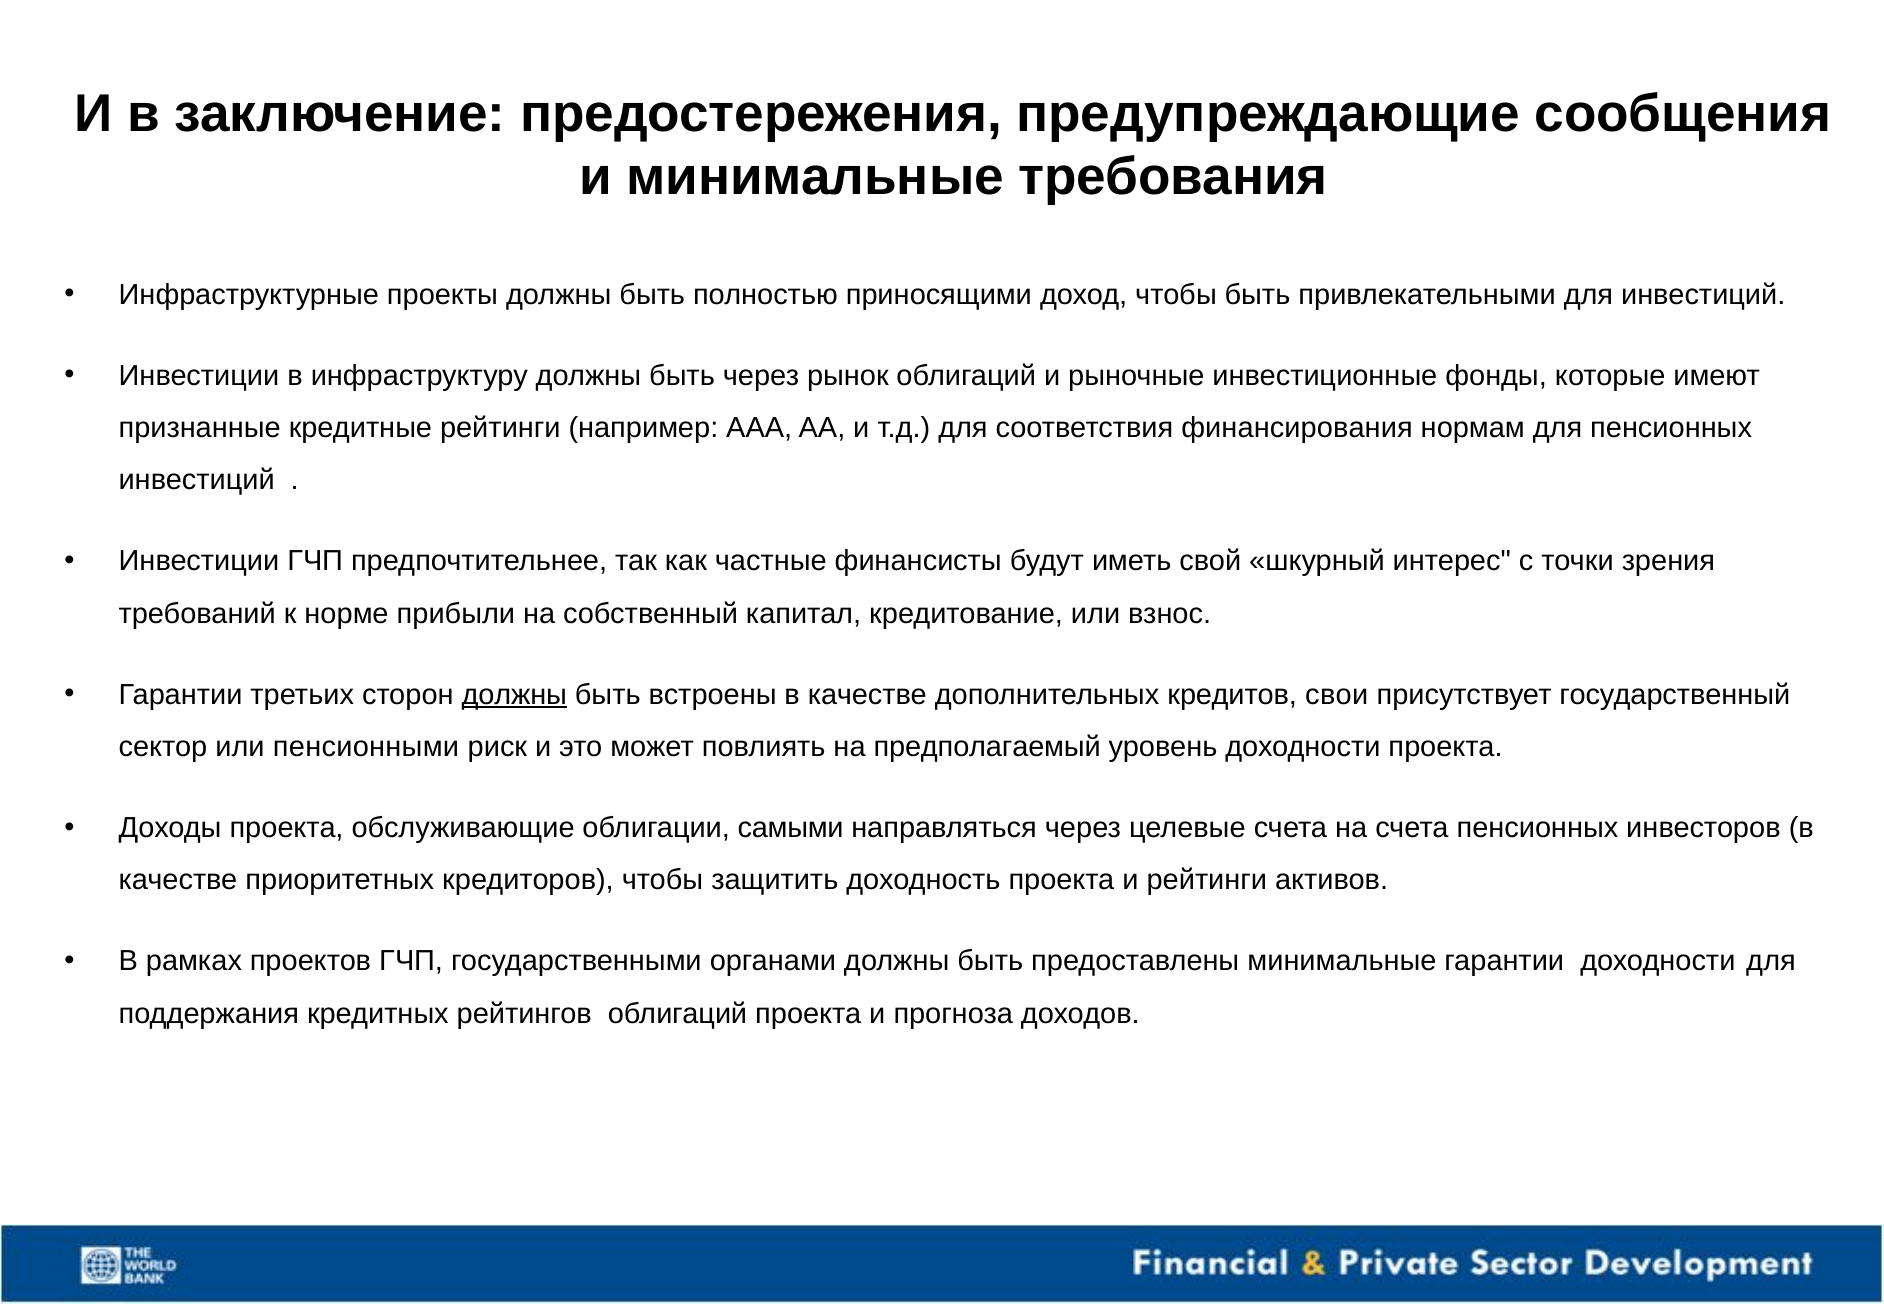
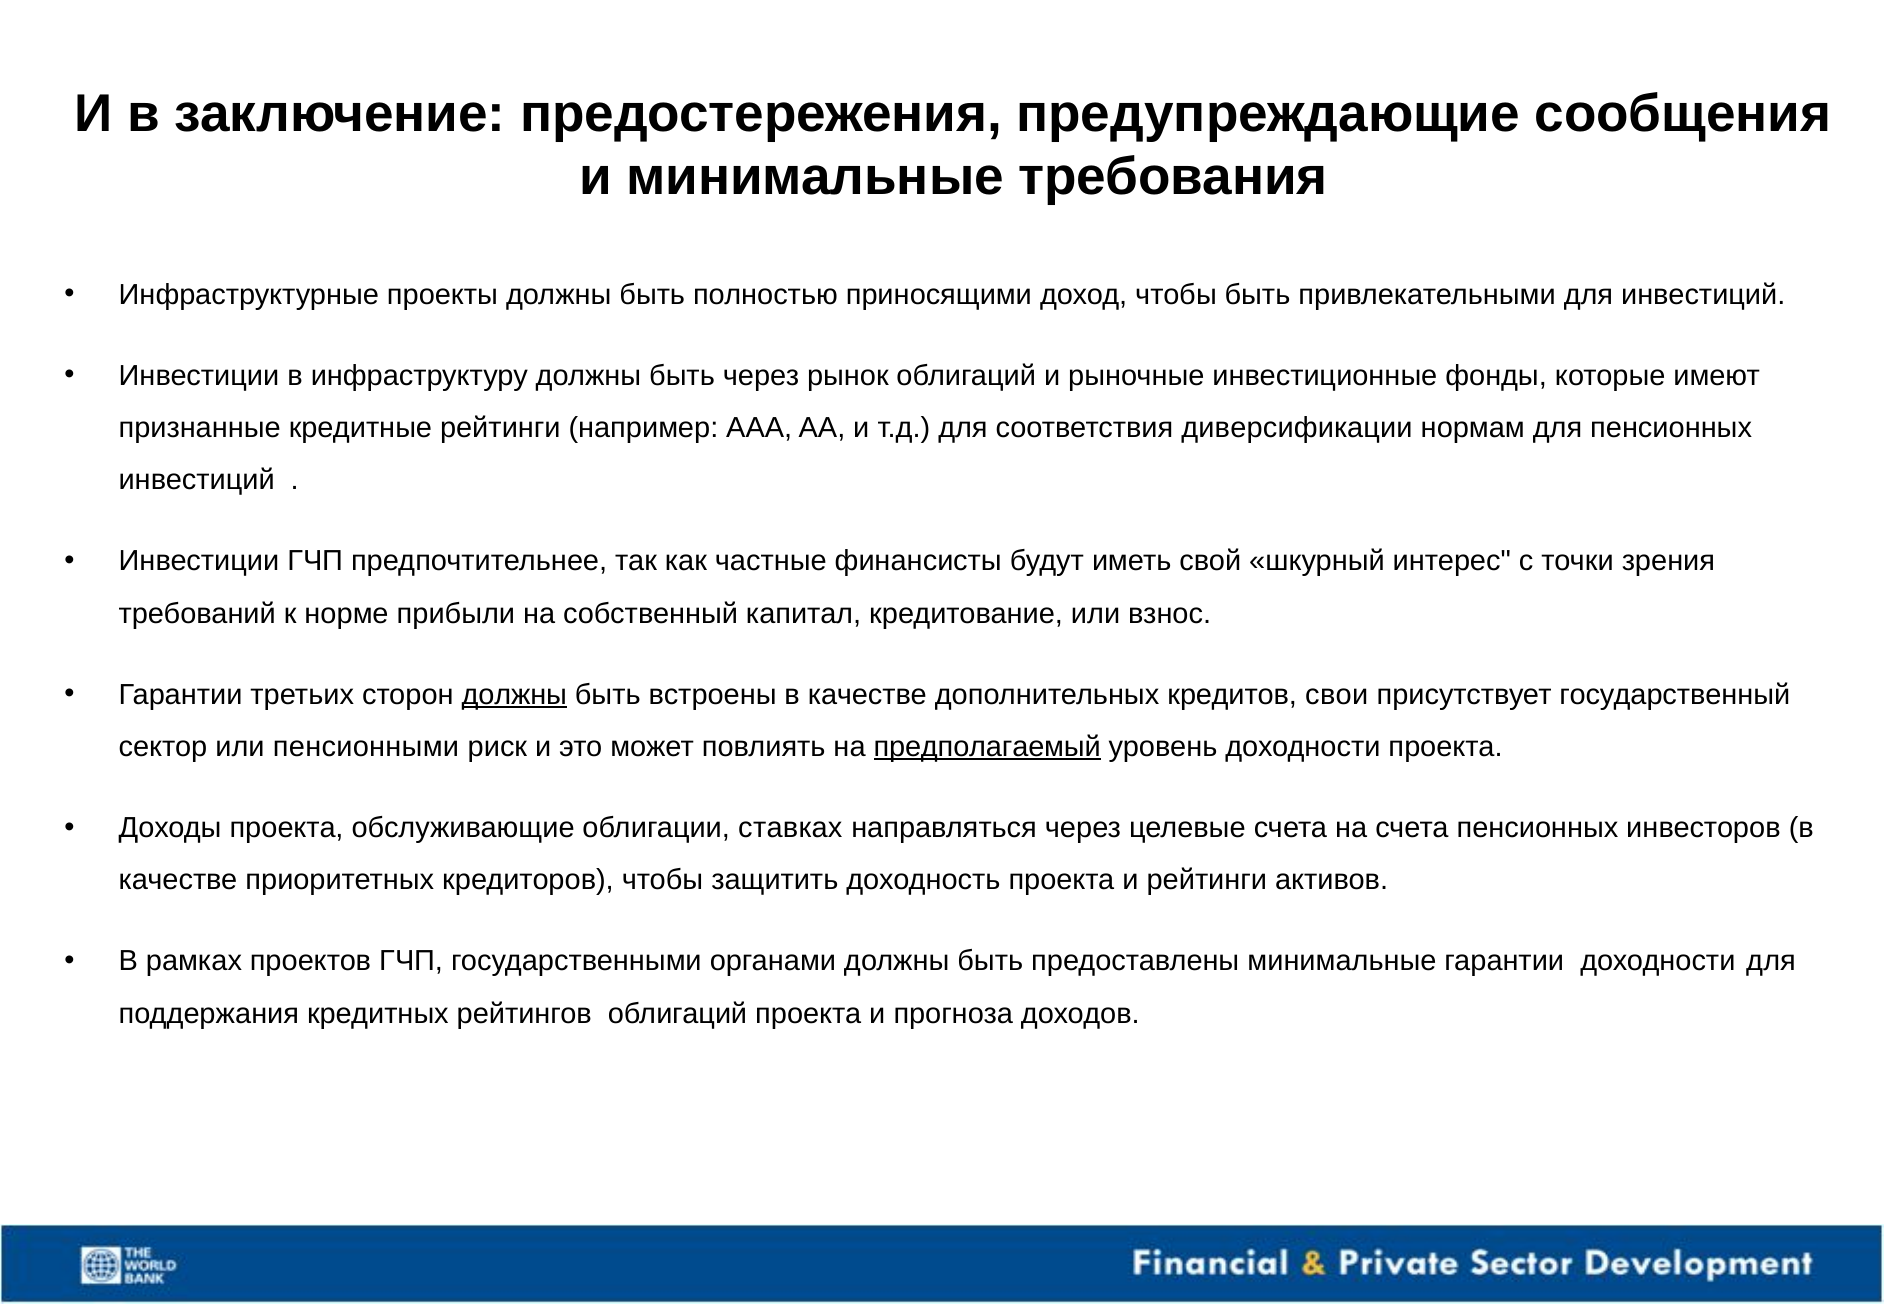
финансирования: финансирования -> диверсификации (1297, 428)
предполагаемый underline: none -> present (987, 747)
самыми: самыми -> ставках (790, 828)
